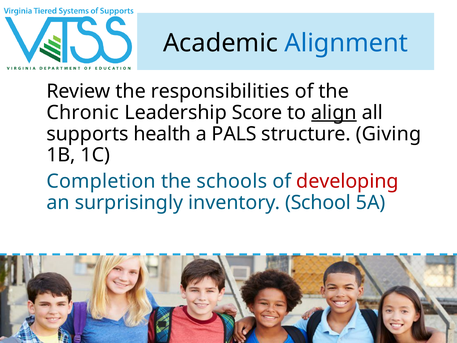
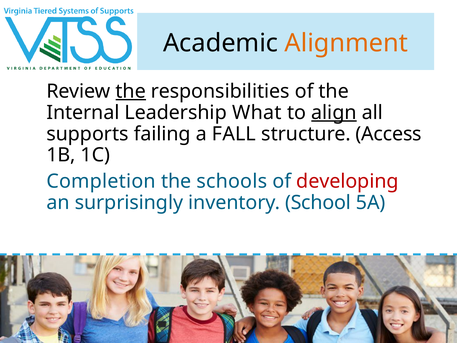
Alignment colour: blue -> orange (346, 43)
the underline: none -> present (131, 91)
Chronic: Chronic -> Internal (83, 112)
Score: Score -> What (257, 112)
health: health -> failing (162, 134)
PALS: PALS -> FALL (234, 134)
Giving: Giving -> Access (389, 134)
